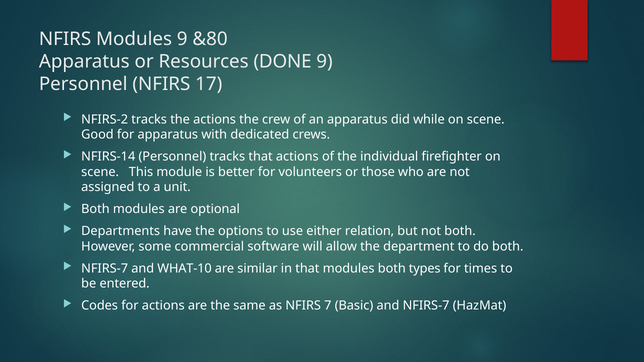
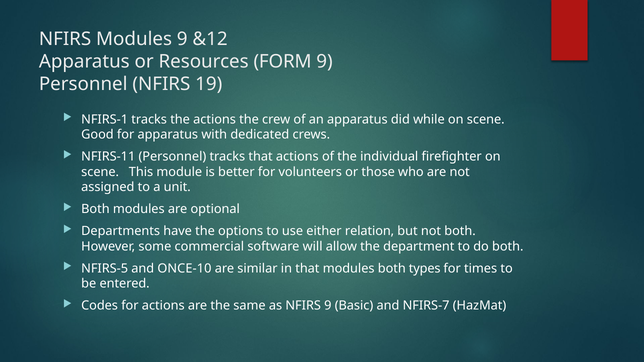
&80: &80 -> &12 (210, 39)
DONE: DONE -> FORM (283, 61)
17: 17 -> 19 (209, 84)
NFIRS-2: NFIRS-2 -> NFIRS-1 (105, 119)
NFIRS-14: NFIRS-14 -> NFIRS-11 (108, 157)
NFIRS-7: NFIRS-7 -> NFIRS-5 (105, 269)
WHAT-10: WHAT-10 -> ONCE-10 (184, 269)
NFIRS 7: 7 -> 9 (328, 306)
